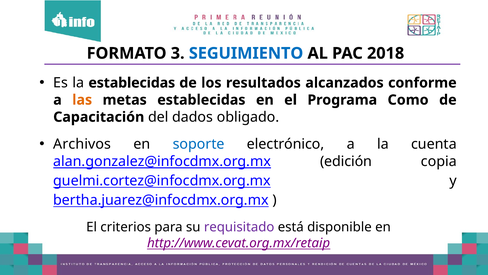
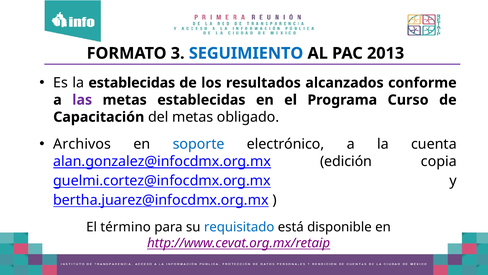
2018: 2018 -> 2013 (386, 53)
las colour: orange -> purple (82, 100)
Como: Como -> Curso (408, 100)
del dados: dados -> metas (193, 117)
criterios: criterios -> término (126, 227)
requisitado colour: purple -> blue (239, 227)
